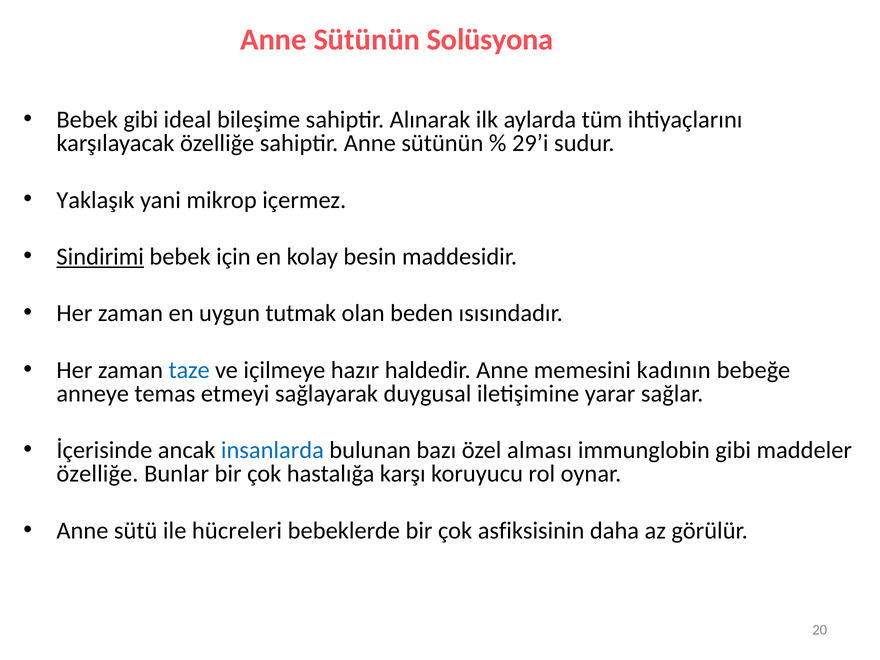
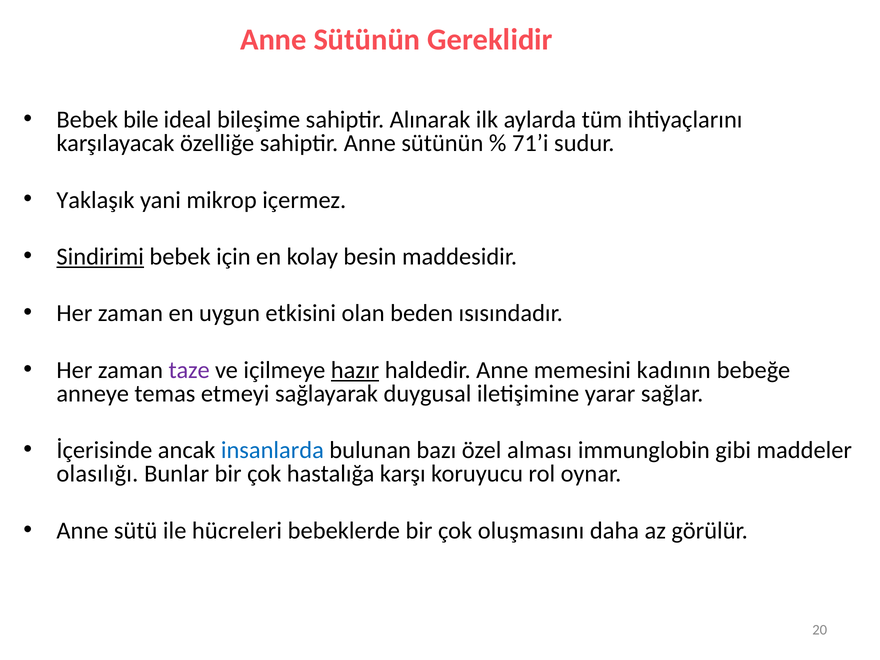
Solüsyona: Solüsyona -> Gereklidir (490, 39)
Bebek gibi: gibi -> bile (141, 120)
29’i: 29’i -> 71’i (530, 143)
tutmak: tutmak -> etkisini (301, 313)
taze colour: blue -> purple (189, 370)
hazır underline: none -> present (355, 370)
özelliğe: özelliğe -> olasılığı (97, 474)
asfiksisinin: asfiksisinin -> oluşmasını (531, 530)
